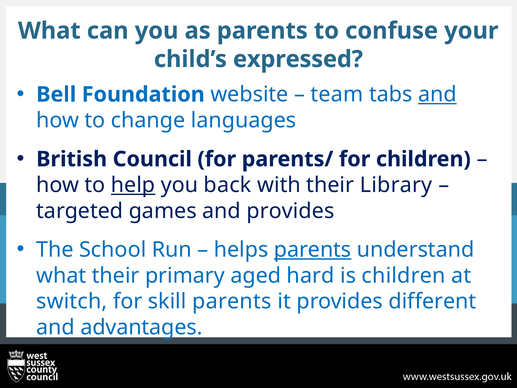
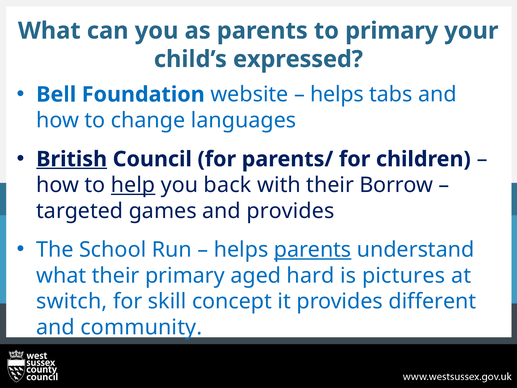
to confuse: confuse -> primary (392, 31)
team: team -> helps (337, 94)
and underline: present -> none (437, 94)
British underline: none -> present (72, 159)
Library: Library -> Borrow (396, 185)
is children: children -> pictures (404, 275)
skill parents: parents -> concept (232, 301)
advantages: advantages -> community (141, 327)
